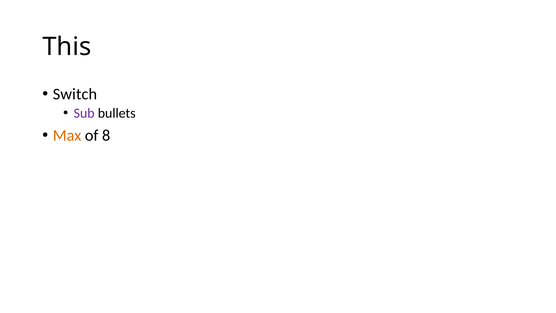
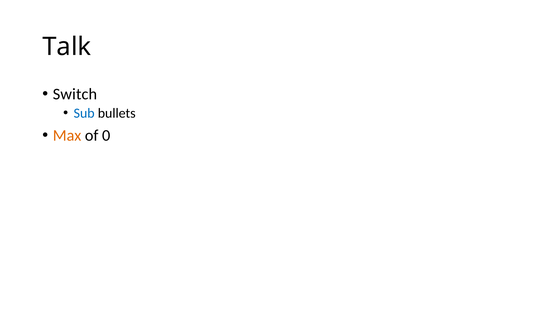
This: This -> Talk (67, 47)
Sub colour: purple -> blue (84, 113)
8: 8 -> 0 (106, 135)
